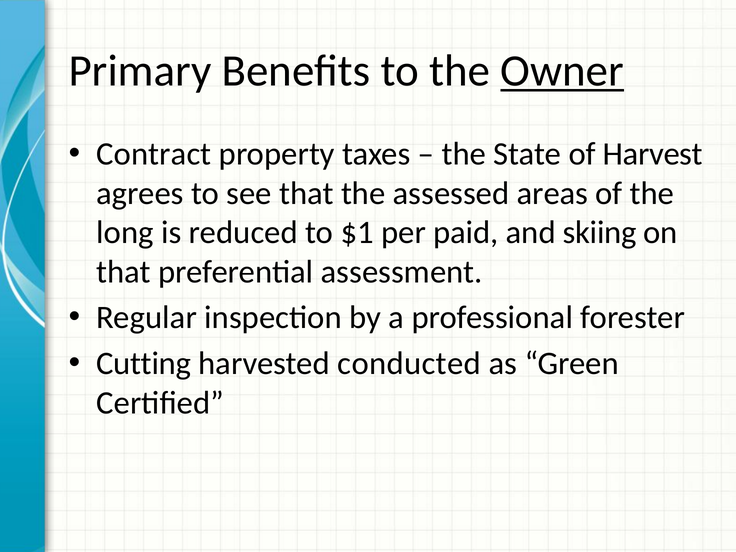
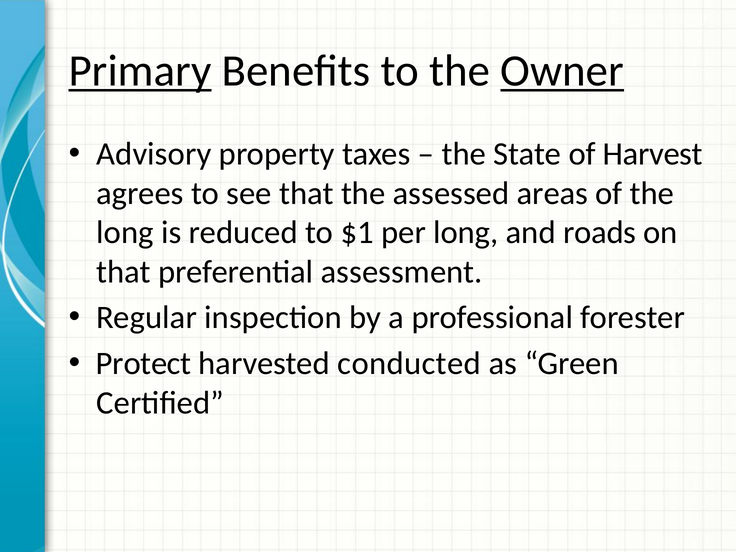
Primary underline: none -> present (140, 71)
Contract: Contract -> Advisory (154, 154)
per paid: paid -> long (466, 233)
skiing: skiing -> roads (600, 233)
Cutting: Cutting -> Protect (144, 363)
